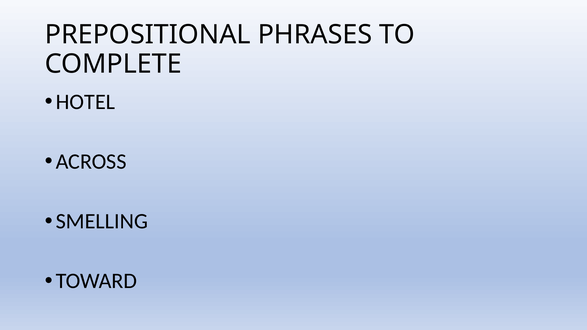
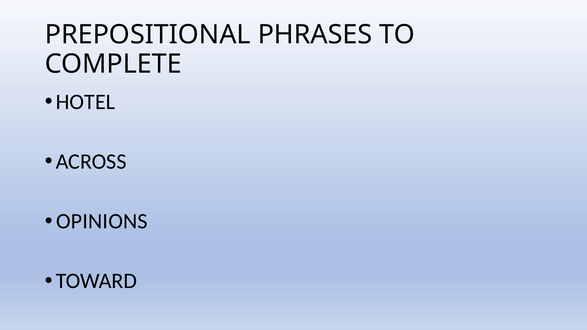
SMELLING: SMELLING -> OPINIONS (102, 221)
